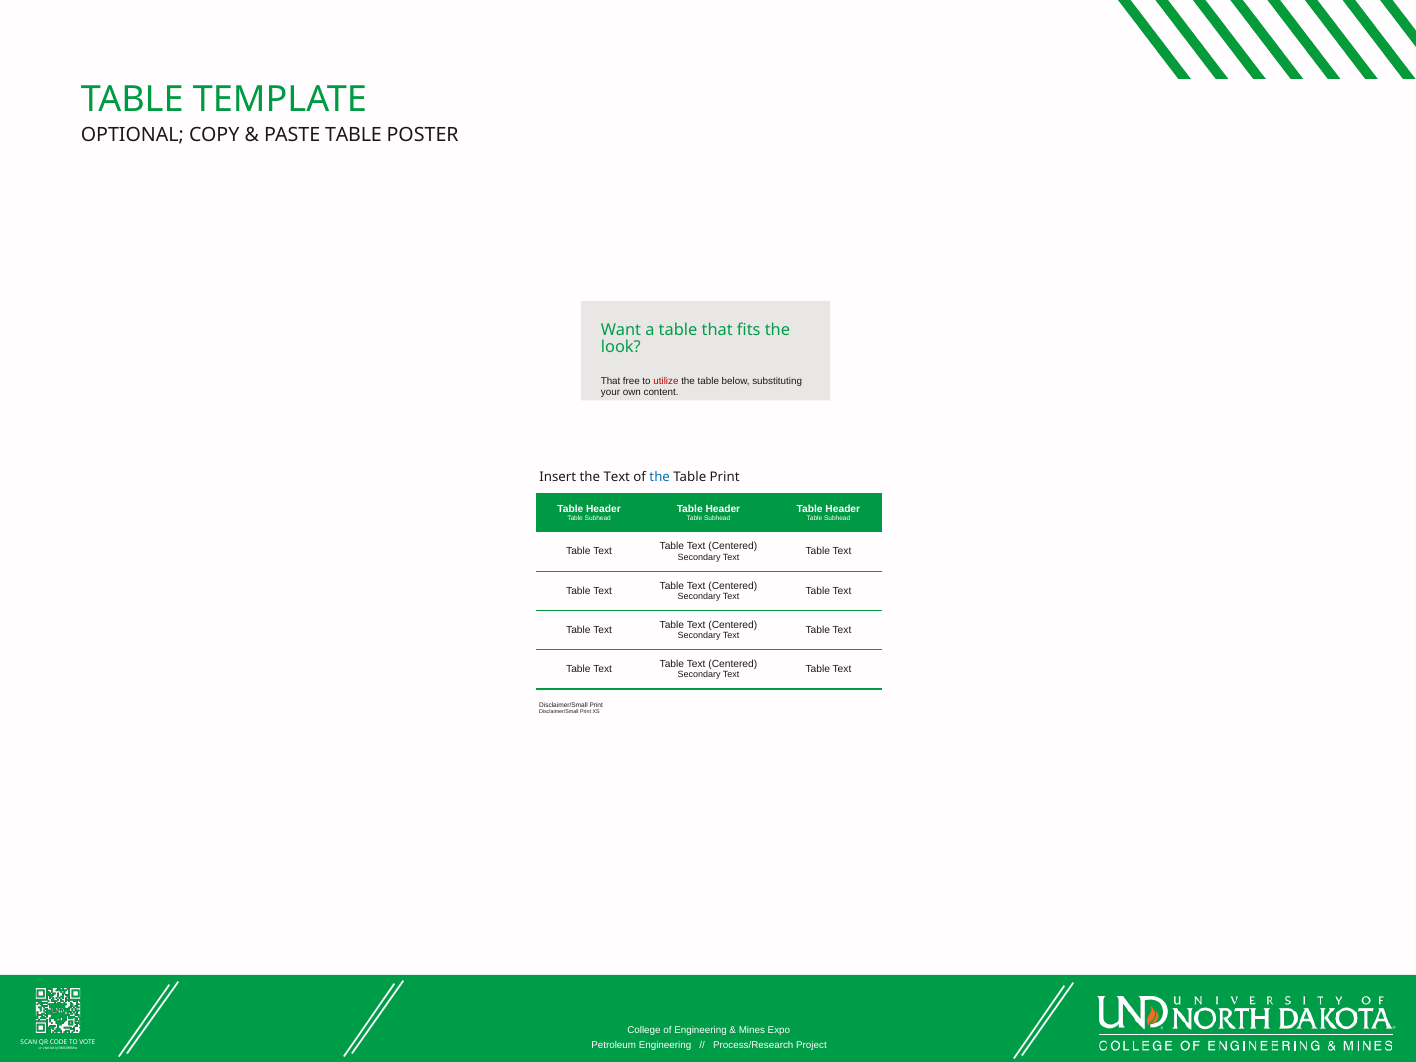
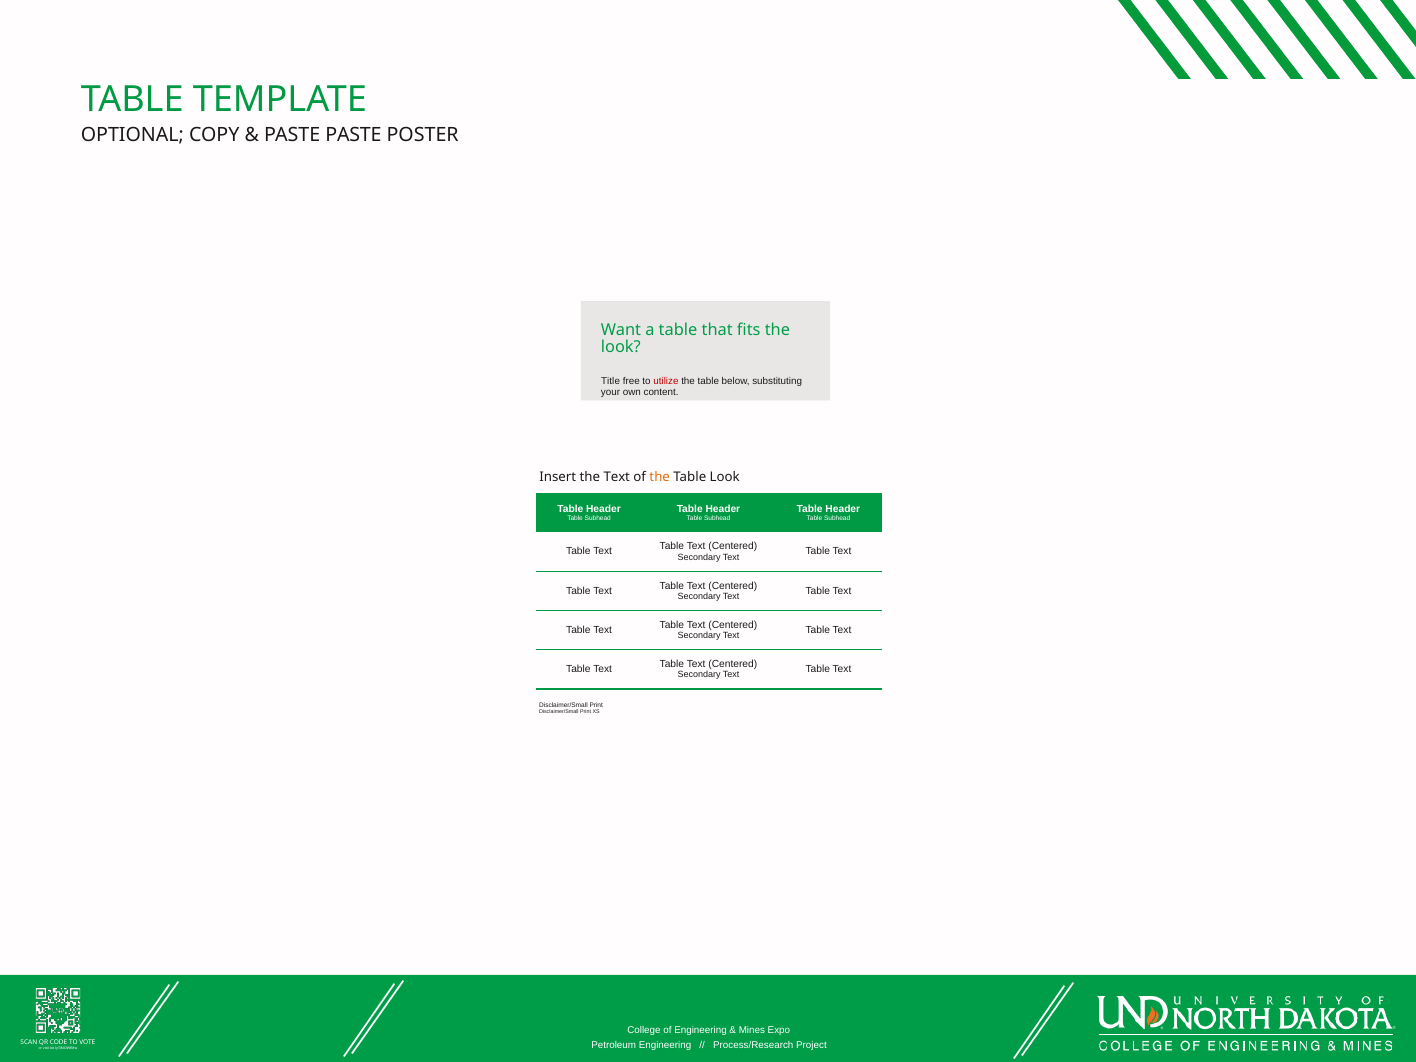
PASTE TABLE: TABLE -> PASTE (353, 135)
That: That -> Title (610, 381)
the colour: blue -> orange (660, 477)
Table Print: Print -> Look (725, 477)
